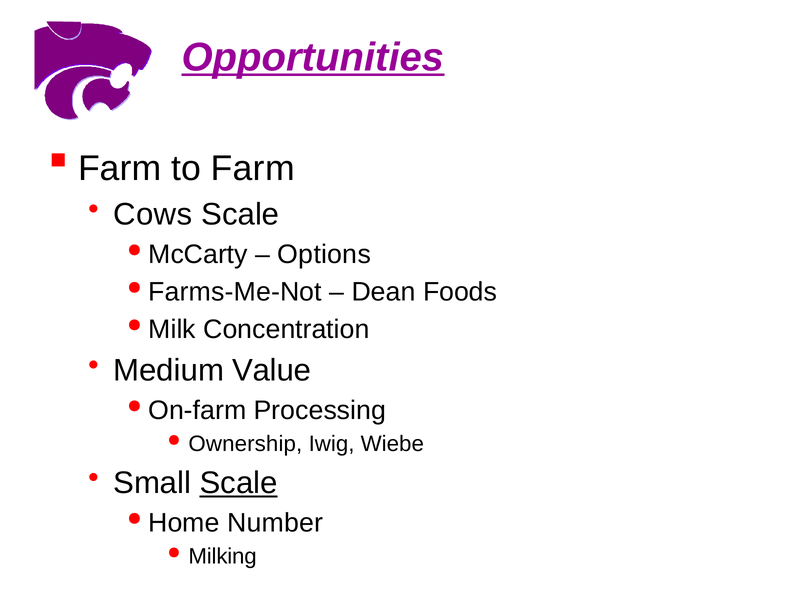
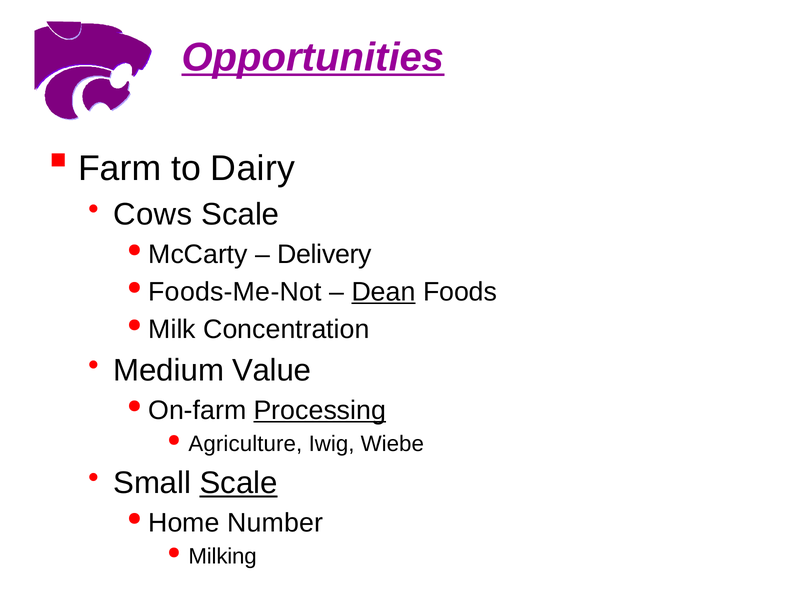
to Farm: Farm -> Dairy (253, 168)
Options: Options -> Delivery (324, 254)
Farms-Me-Not: Farms-Me-Not -> Foods-Me-Not (235, 292)
Dean underline: none -> present (384, 292)
Processing underline: none -> present (320, 410)
Ownership: Ownership -> Agriculture (245, 444)
